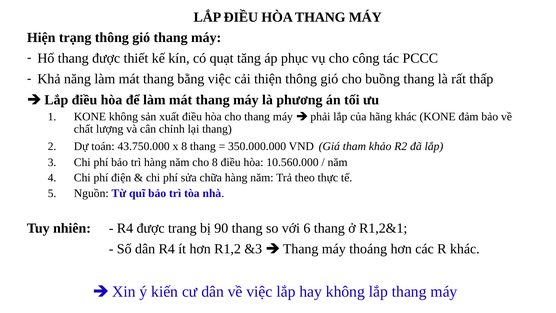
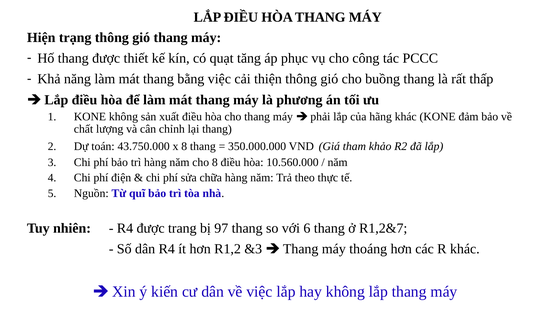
90: 90 -> 97 (221, 228)
R1,2&1: R1,2&1 -> R1,2&7 (383, 228)
